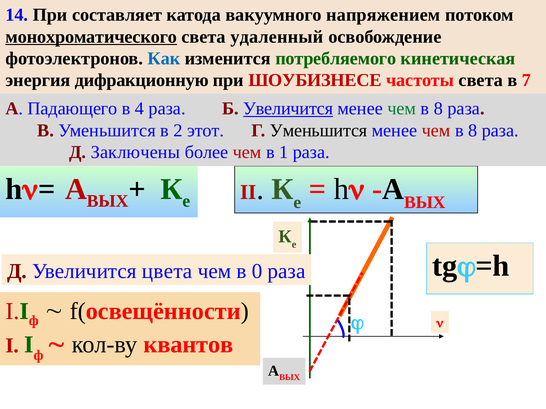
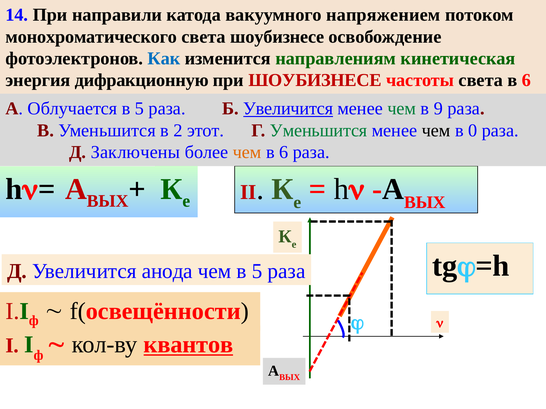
составляет: составляет -> направили (117, 15)
монохроматического underline: present -> none (91, 37)
света удаленный: удаленный -> шоубизнесе (277, 37)
потребляемого: потребляемого -> направлениям (336, 59)
7: 7 -> 6 (526, 80)
Падающего: Падающего -> Облучается (72, 109)
4: 4 -> 5 (139, 109)
8: 8 -> 9 (438, 109)
Уменьшится colour: black -> green (319, 131)
чем colour: red -> black (436, 131)
8: 8 -> 0 (473, 131)
чем colour: red -> orange (247, 152)
1: 1 -> 6 (284, 152)
цвета: цвета -> анода (167, 271)
чем в 0: 0 -> 5 (257, 271)
квантов underline: none -> present (188, 345)
